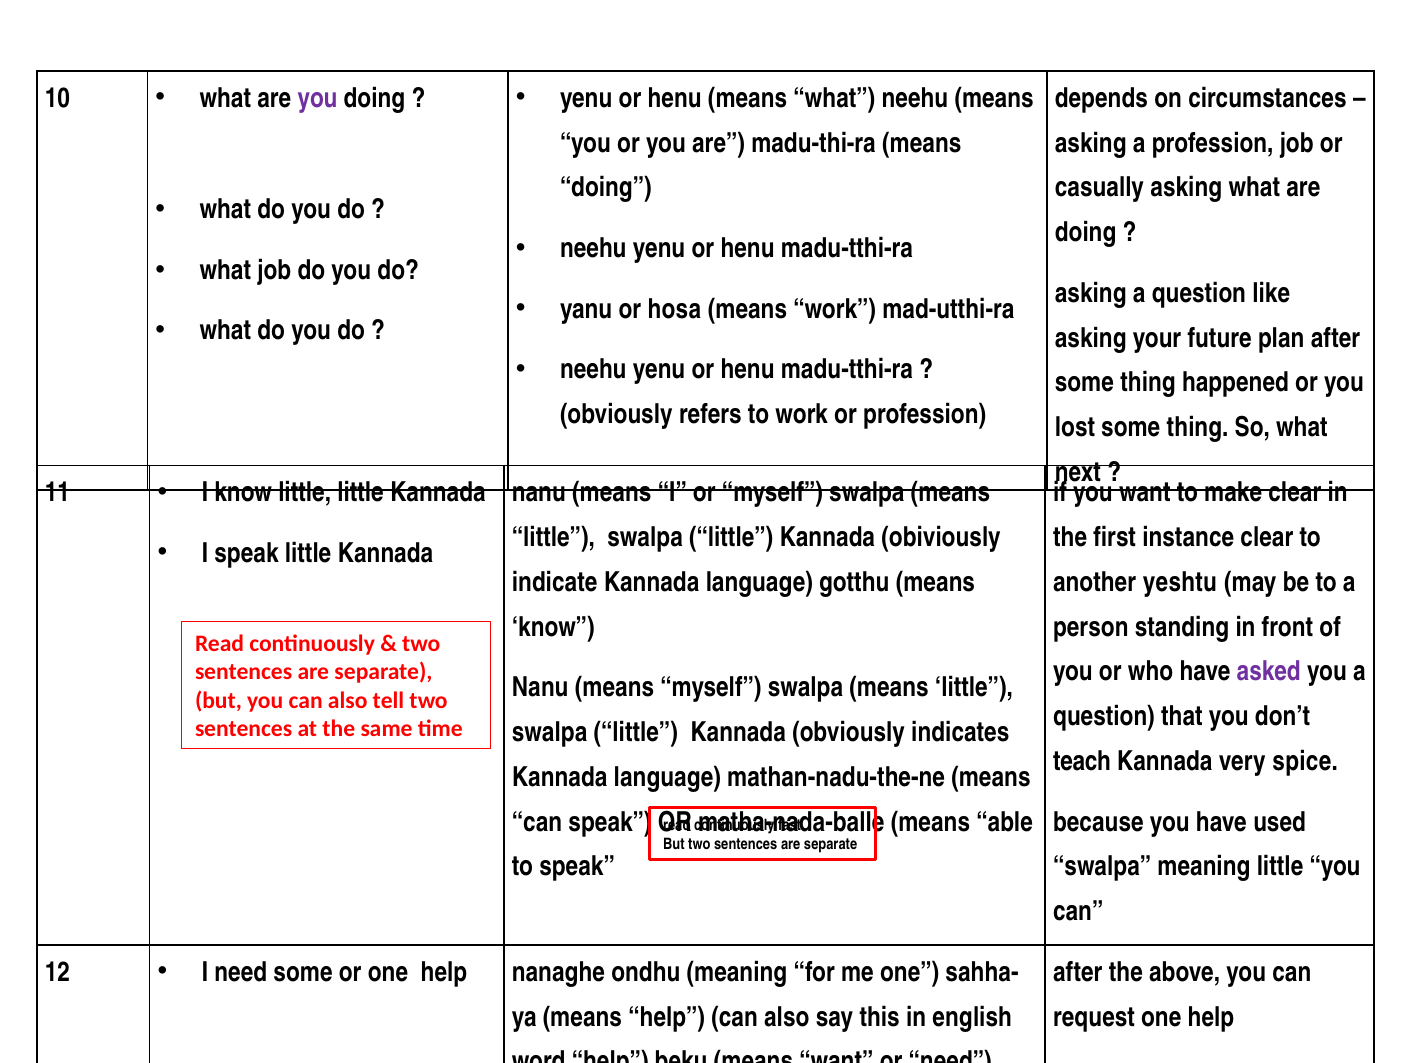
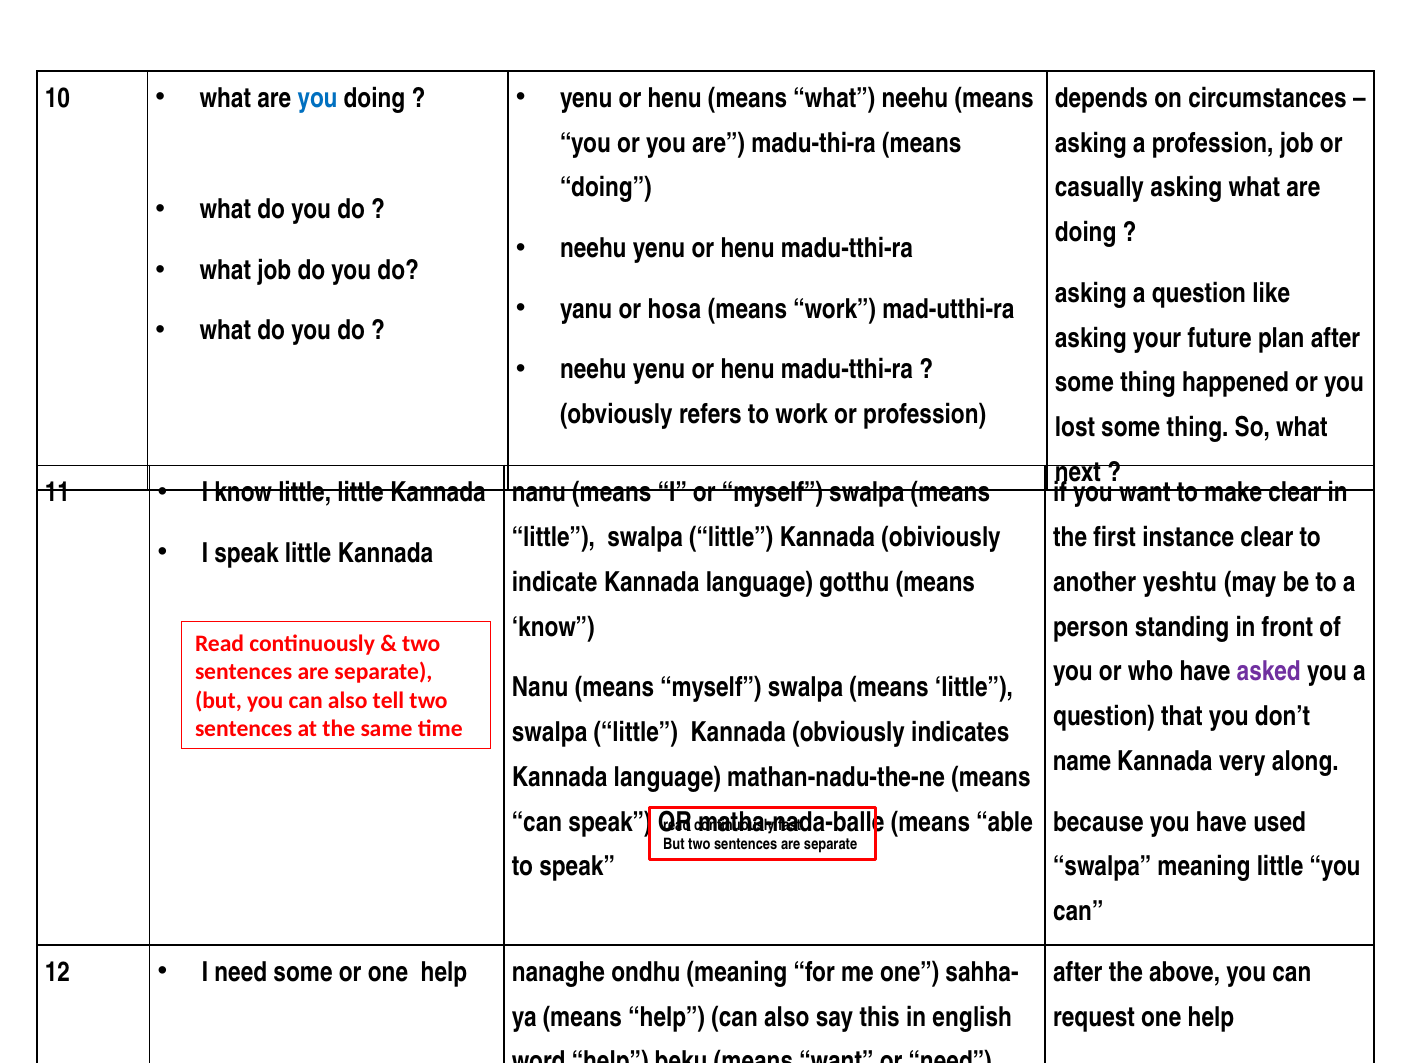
you colour: purple -> blue (318, 98)
teach: teach -> name (1082, 761)
spice: spice -> along (1305, 761)
